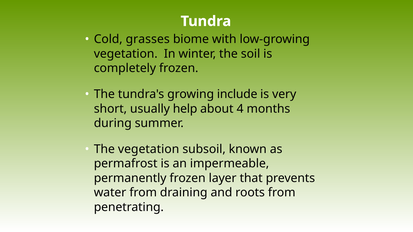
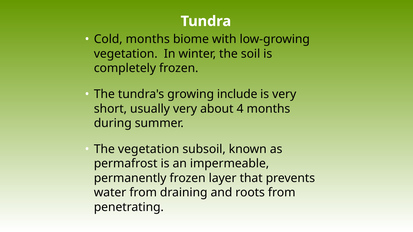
Cold grasses: grasses -> months (148, 39)
usually help: help -> very (185, 109)
